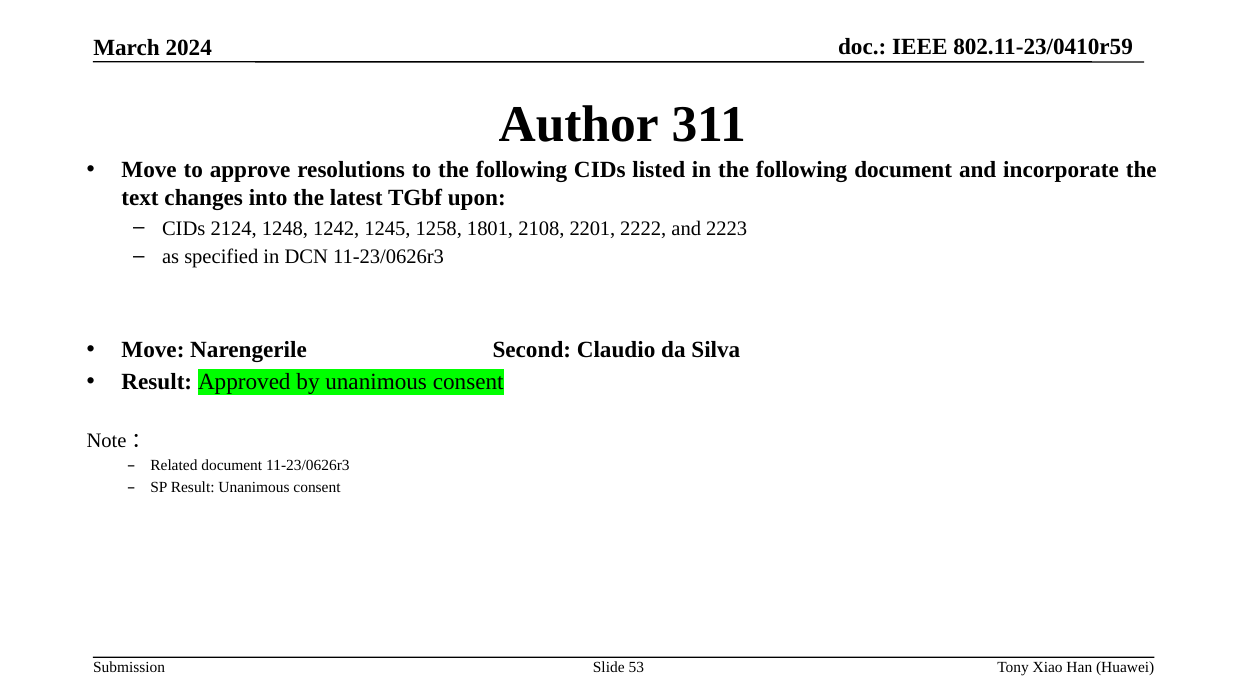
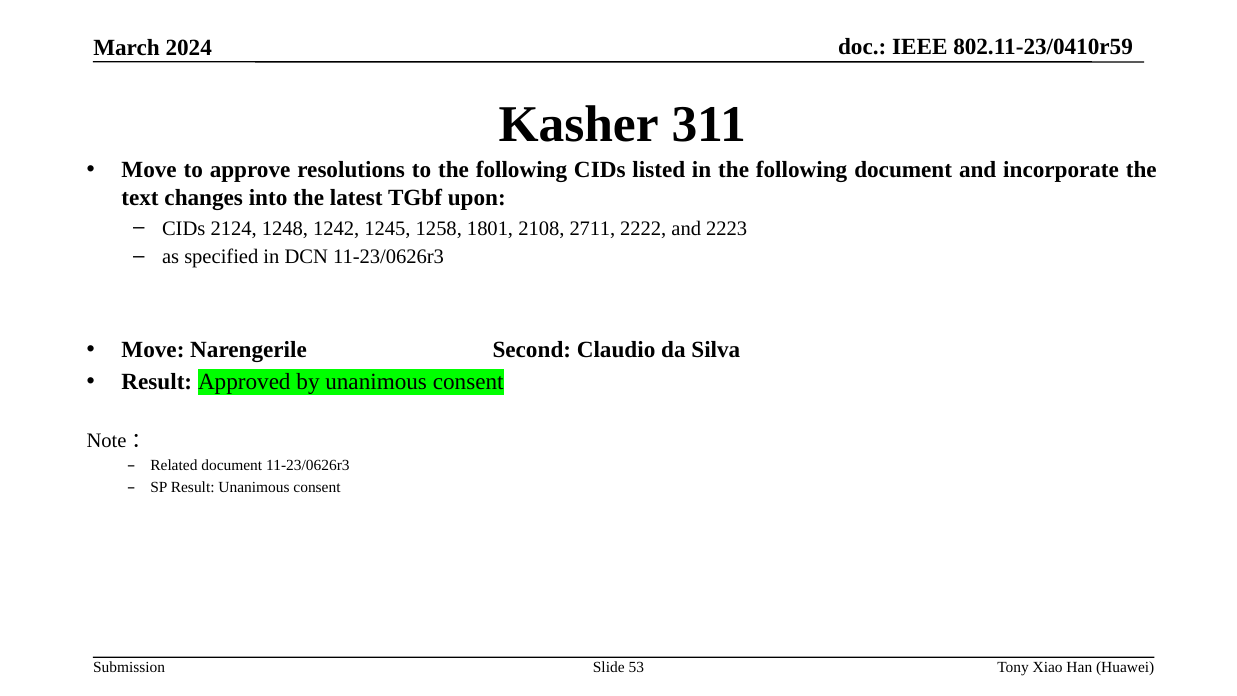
Author: Author -> Kasher (579, 124)
2201: 2201 -> 2711 (592, 228)
